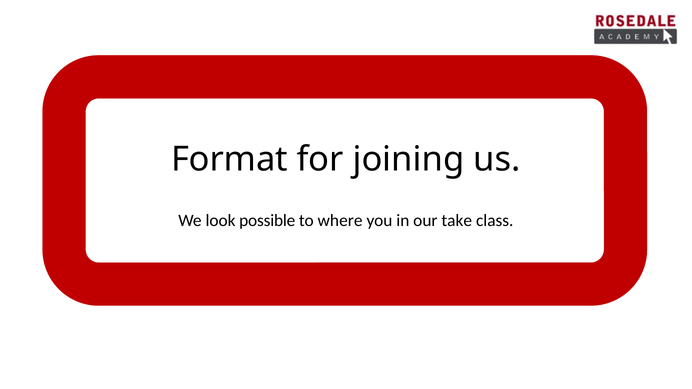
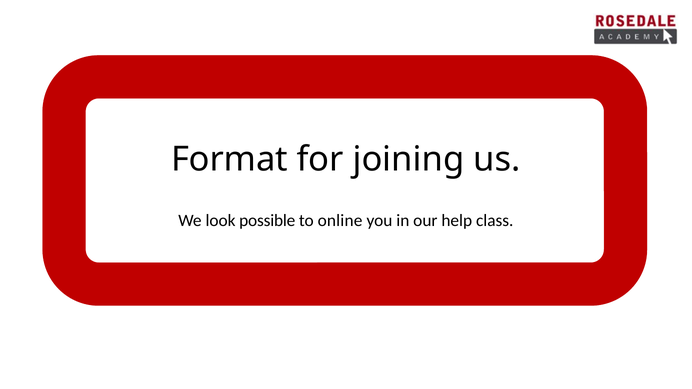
where: where -> online (340, 221)
take: take -> help (457, 221)
